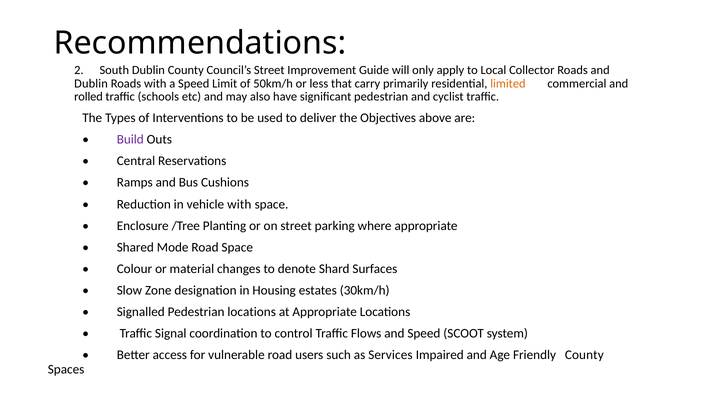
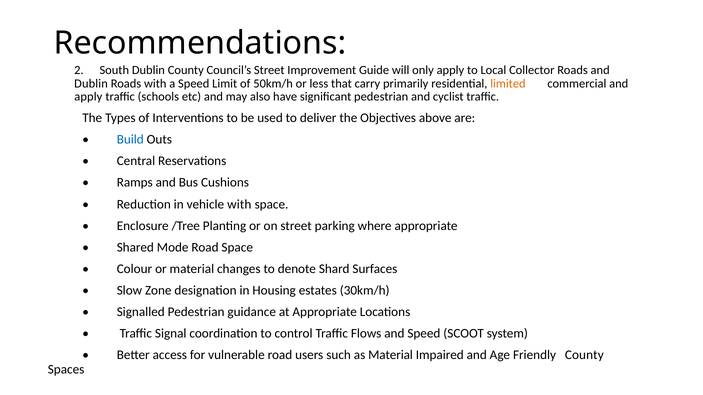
rolled: rolled -> apply (88, 97)
Build colour: purple -> blue (130, 140)
Pedestrian locations: locations -> guidance (252, 312)
as Services: Services -> Material (391, 355)
